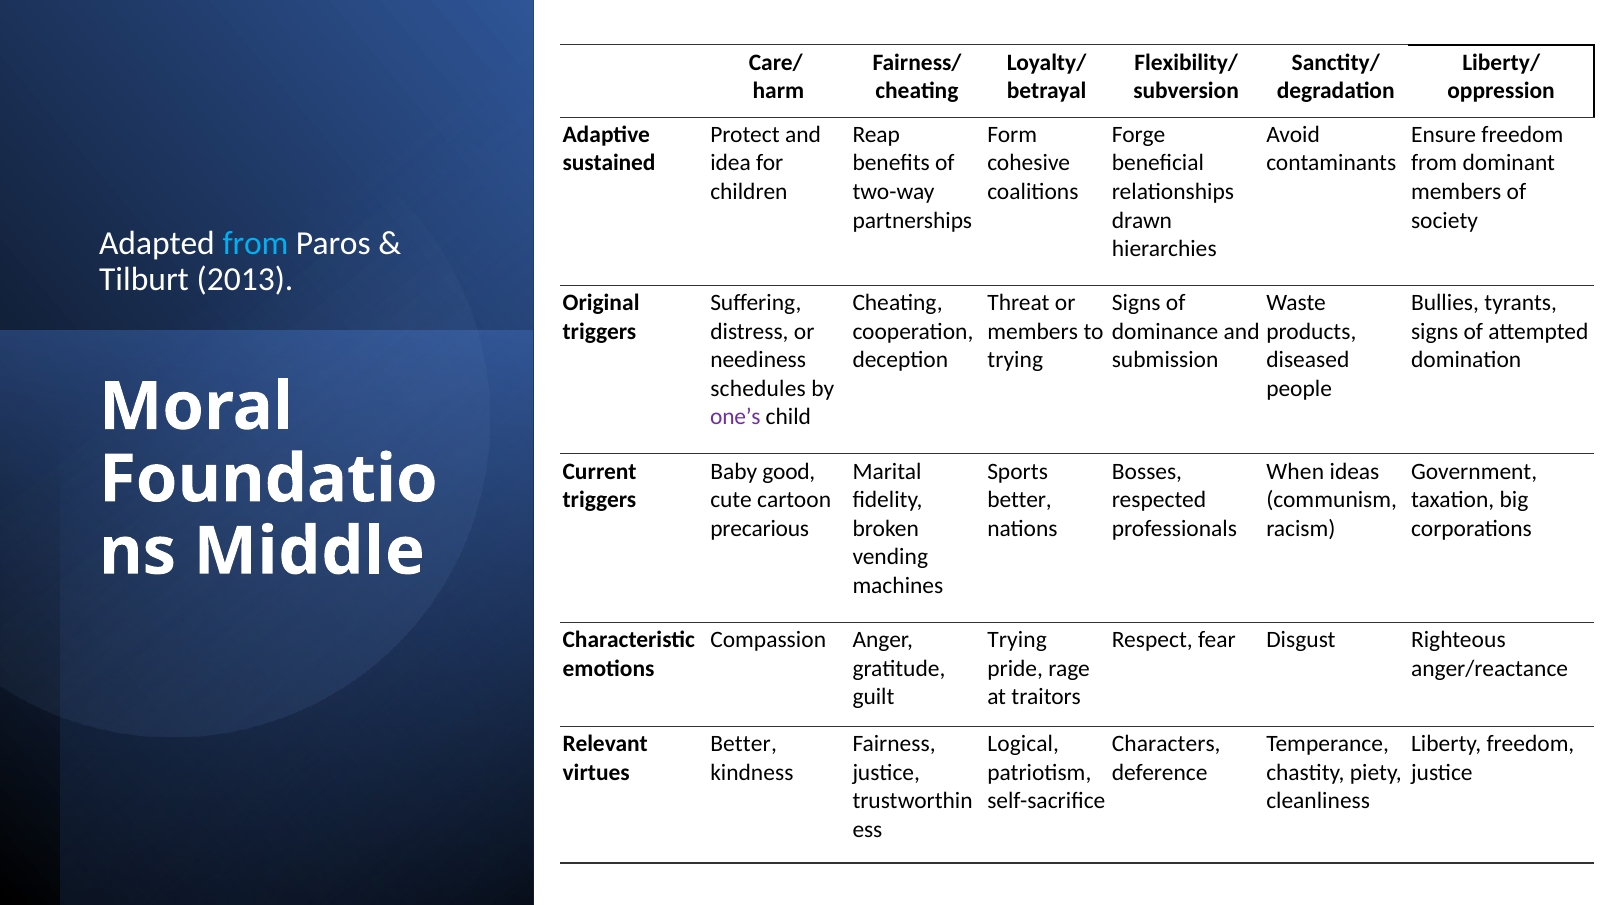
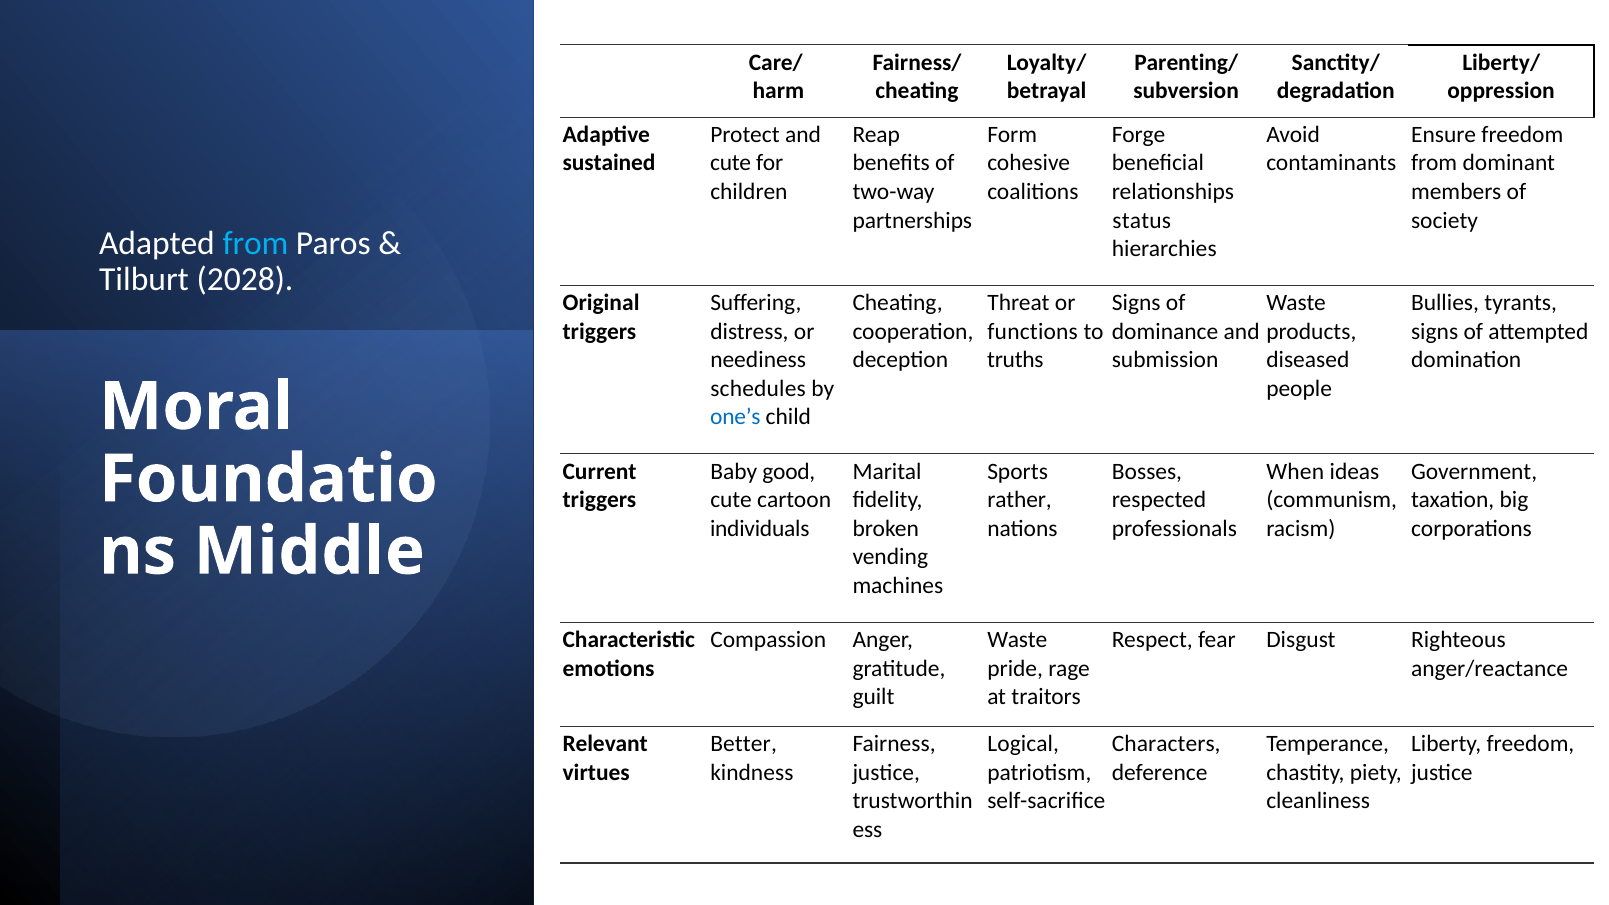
Flexibility/: Flexibility/ -> Parenting/ (1186, 62)
idea: idea -> cute (731, 163)
drawn: drawn -> status (1142, 220)
2013: 2013 -> 2028 (245, 279)
members: members -> functions (1033, 332)
trying: trying -> truths (1015, 360)
one’s colour: purple -> blue (735, 417)
better: better -> rather (1020, 500)
precarious: precarious -> individuals (760, 529)
Trying: Trying -> Waste (1017, 640)
